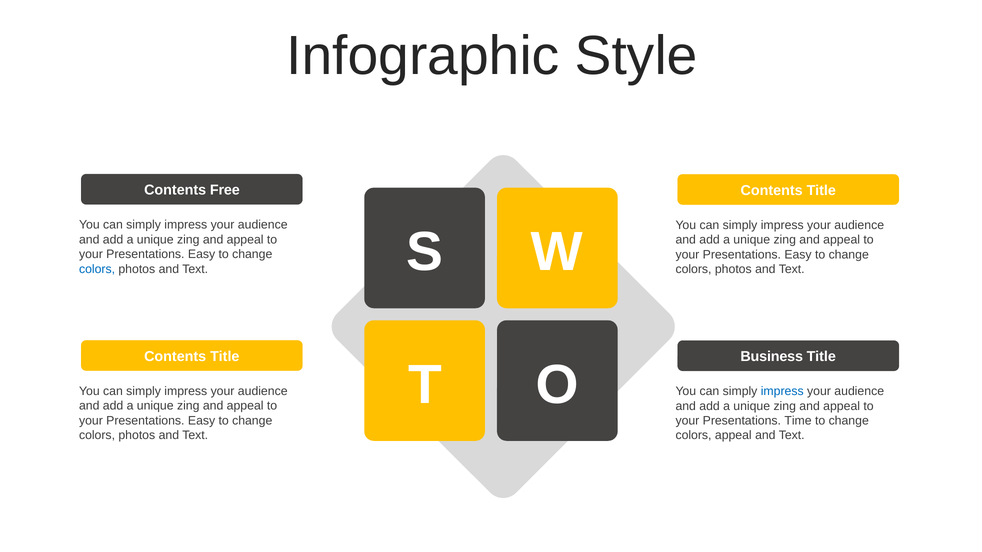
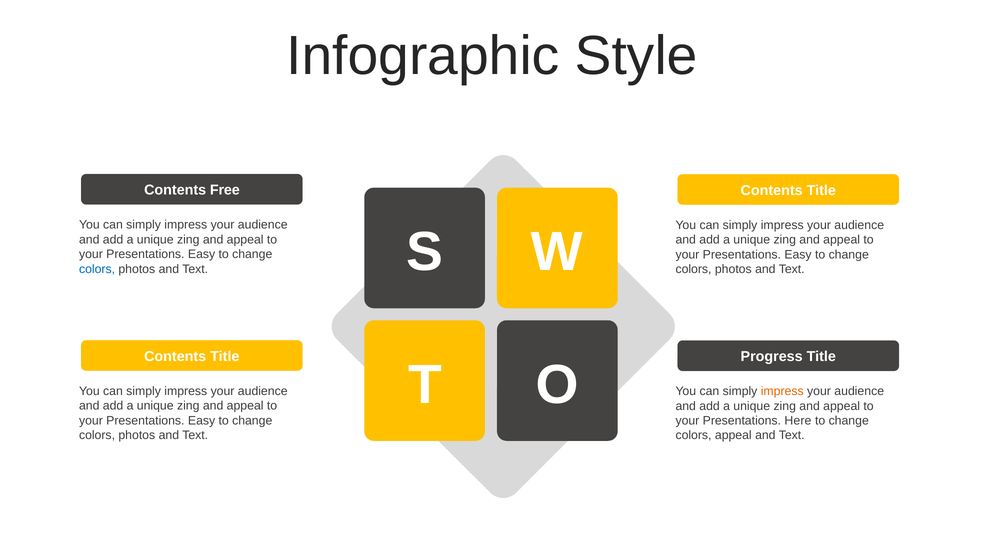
Business: Business -> Progress (772, 357)
impress colour: blue -> orange (782, 392)
Time: Time -> Here (798, 421)
